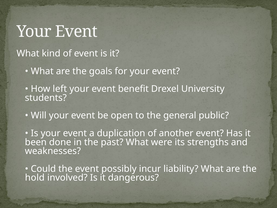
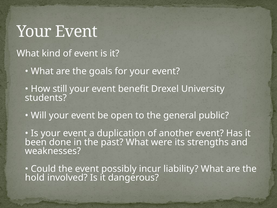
left: left -> still (60, 89)
